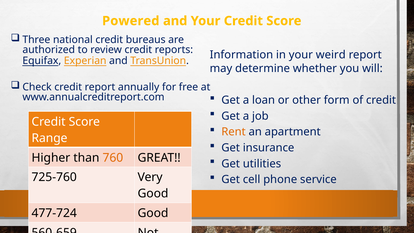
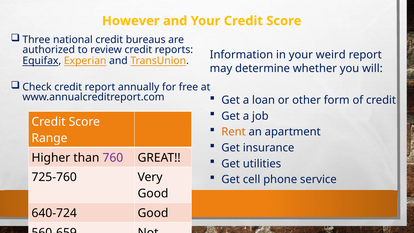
Powered: Powered -> However (131, 21)
760 colour: orange -> purple (113, 158)
477-724: 477-724 -> 640-724 (54, 213)
